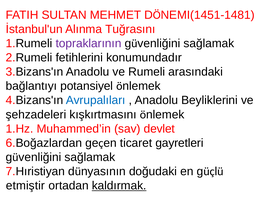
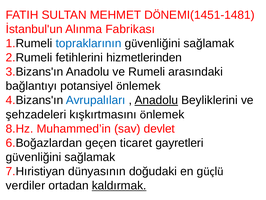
Tuğrasını: Tuğrasını -> Fabrikası (130, 29)
topraklarının colour: purple -> blue (89, 43)
konumundadır: konumundadır -> hizmetlerinden (144, 57)
Anadolu underline: none -> present (156, 100)
1.Hz: 1.Hz -> 8.Hz (20, 128)
etmiştir: etmiştir -> verdiler (25, 185)
